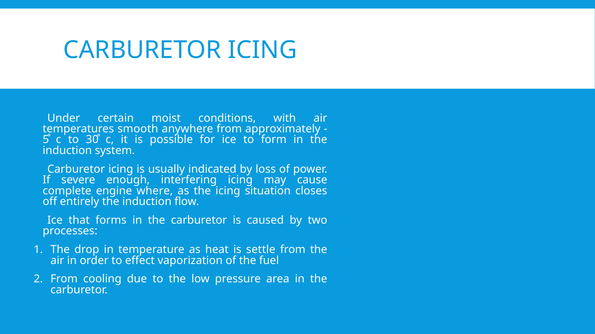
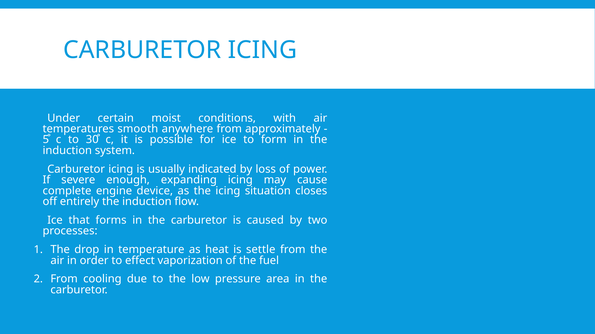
interfering: interfering -> expanding (189, 180)
where: where -> device (155, 191)
